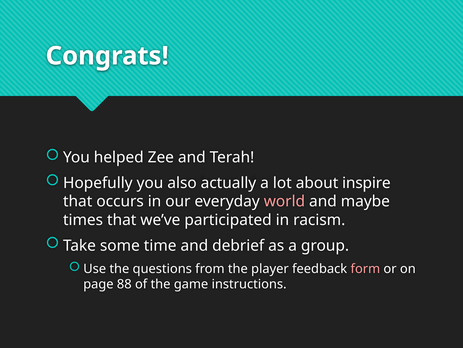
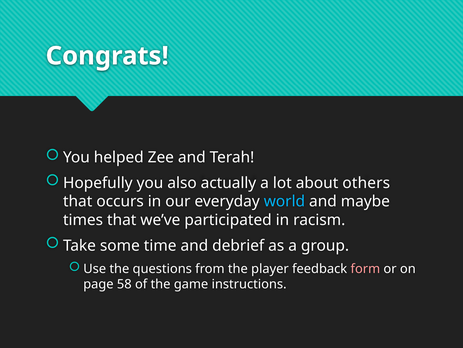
inspire: inspire -> others (366, 183)
world colour: pink -> light blue (284, 201)
88: 88 -> 58 (124, 284)
